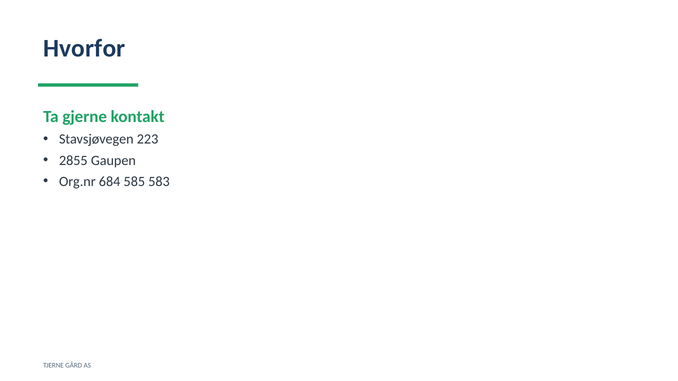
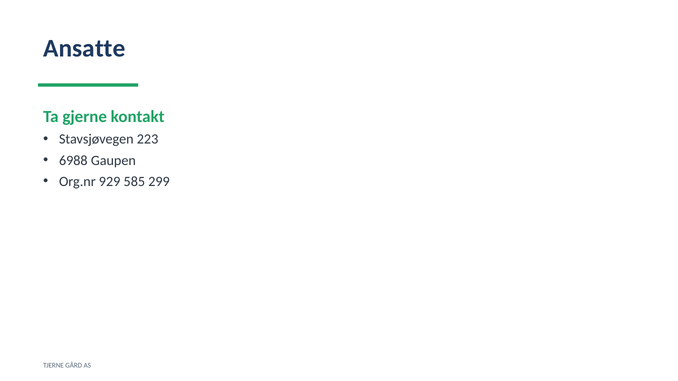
Hvorfor: Hvorfor -> Ansatte (84, 48)
2855: 2855 -> 6988 (73, 161)
684: 684 -> 929 (110, 182)
583: 583 -> 299 (159, 182)
